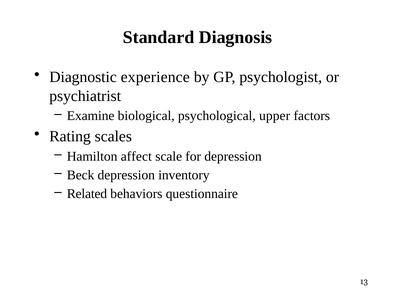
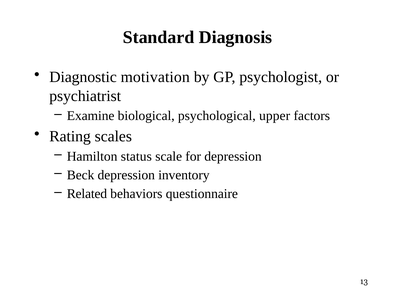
experience: experience -> motivation (155, 77)
affect: affect -> status (136, 157)
